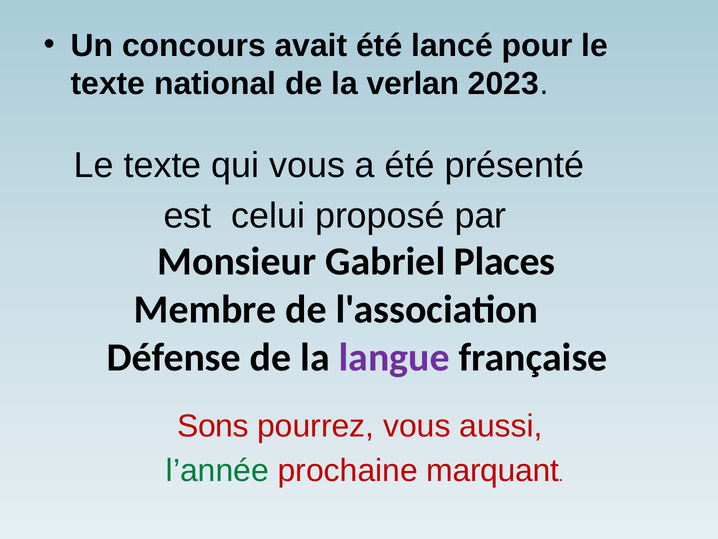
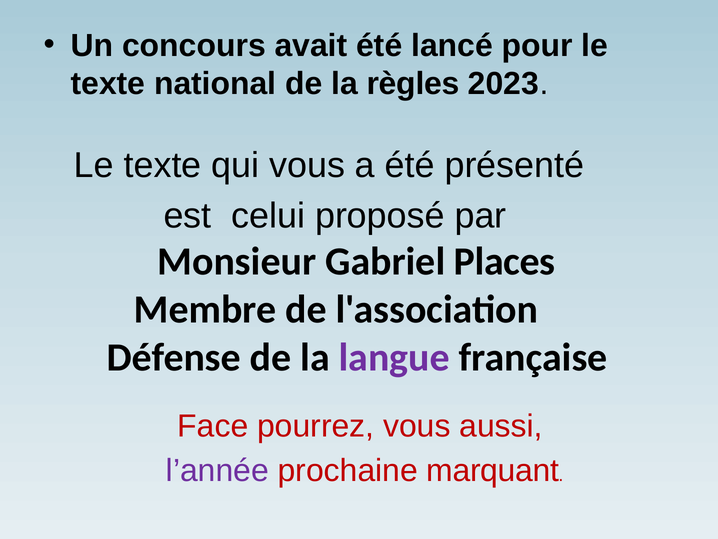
verlan: verlan -> règles (413, 84)
Sons: Sons -> Face (213, 426)
l’année colour: green -> purple (217, 470)
